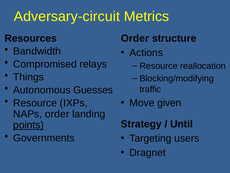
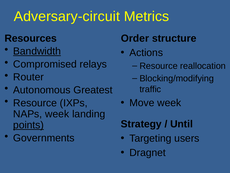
Bandwidth underline: none -> present (37, 51)
Things: Things -> Router (29, 77)
Guesses: Guesses -> Greatest (93, 90)
Move given: given -> week (169, 103)
NAPs order: order -> week (57, 114)
